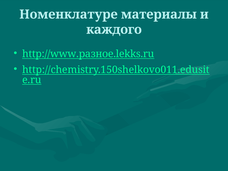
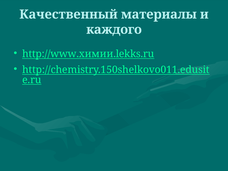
Номенклатуре: Номенклатуре -> Качественный (69, 14)
http://www.разное.lekks.ru: http://www.разное.lekks.ru -> http://www.химии.lekks.ru (88, 54)
